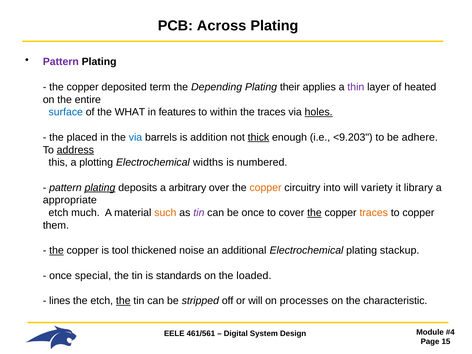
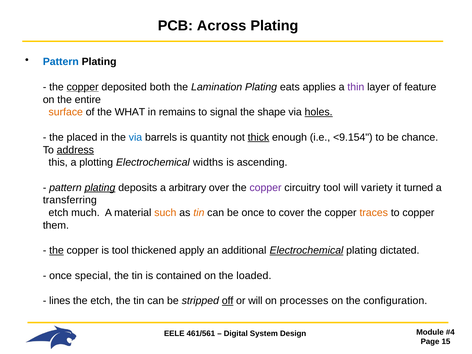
Pattern colour: purple -> blue (61, 62)
copper underline: none -> present (83, 87)
term: term -> both (160, 87)
Depending: Depending -> Lamination (217, 87)
their: their -> eats (290, 87)
heated: heated -> feature (420, 87)
surface colour: blue -> orange (66, 112)
features: features -> remains (177, 112)
within: within -> signal (224, 112)
the traces: traces -> shape (272, 112)
addition: addition -> quantity (209, 137)
<9.203: <9.203 -> <9.154 (353, 137)
adhere: adhere -> chance (420, 137)
numbered: numbered -> ascending (262, 162)
copper colour: orange -> purple (266, 188)
circuitry into: into -> tool (332, 188)
library: library -> turned (419, 188)
appropriate: appropriate -> transferring (70, 200)
tin colour: purple -> orange (199, 213)
the underline: present -> none (314, 213)
noise: noise -> apply (192, 251)
Electrochemical underline: none -> present (307, 251)
stackup: stackup -> dictated (400, 251)
standards: standards -> contained (179, 276)
the underline: present -> none (123, 301)
off underline: none -> present (228, 301)
characteristic: characteristic -> configuration (395, 301)
